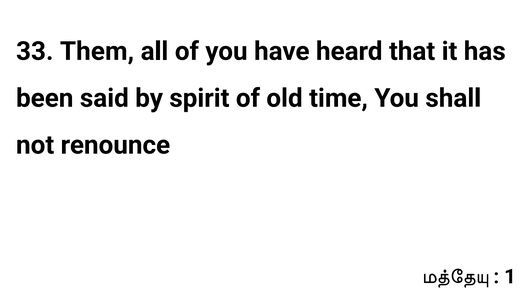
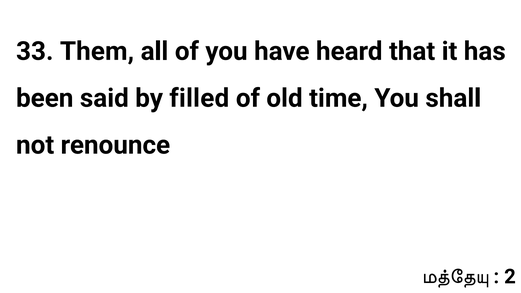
spirit: spirit -> filled (199, 98)
1: 1 -> 2 (510, 277)
